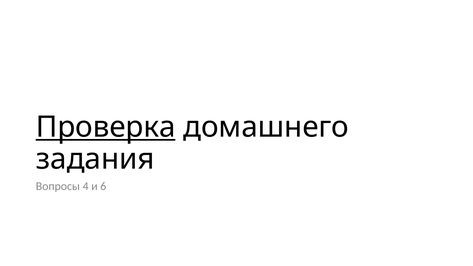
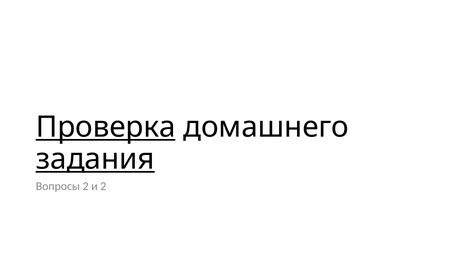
задания underline: none -> present (95, 159)
Вопросы 4: 4 -> 2 (86, 186)
и 6: 6 -> 2 (103, 186)
